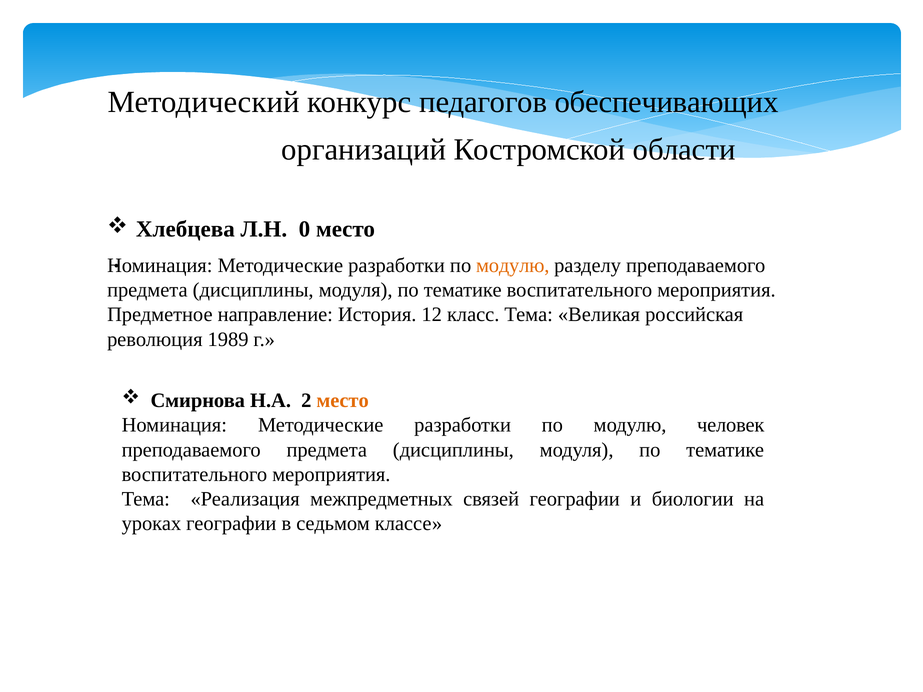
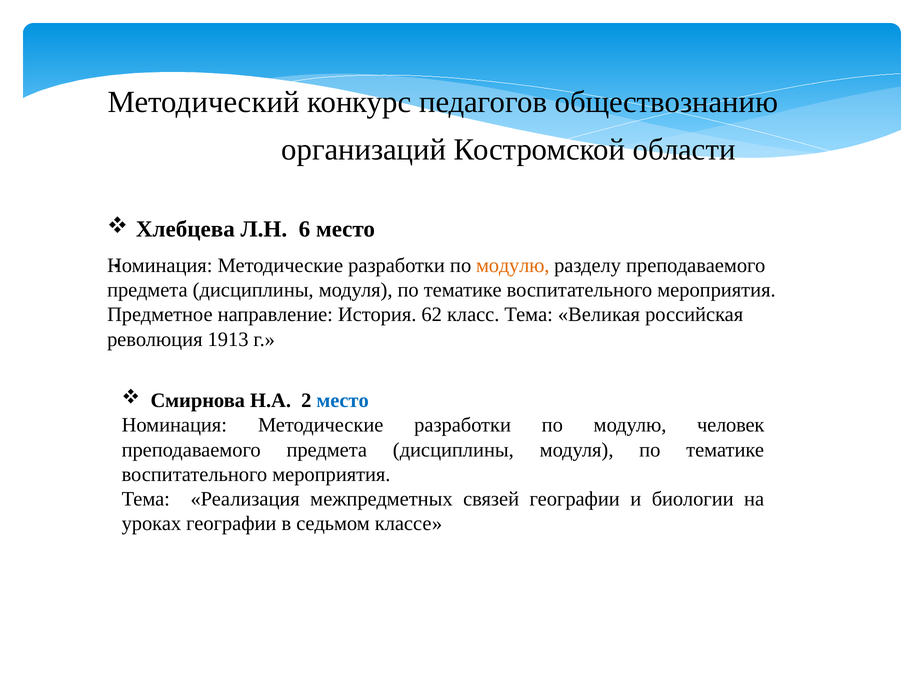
обеспечивающих: обеспечивающих -> обществознанию (666, 102)
0: 0 -> 6 (305, 229)
12: 12 -> 62 (432, 315)
1989: 1989 -> 1913 (228, 339)
место colour: orange -> blue (343, 401)
